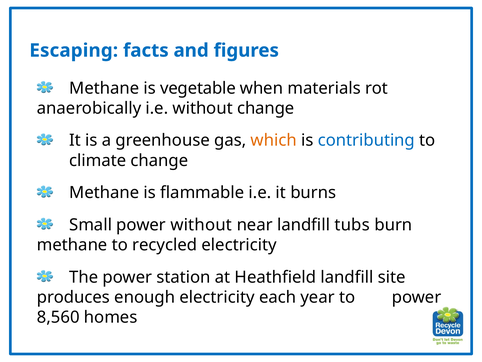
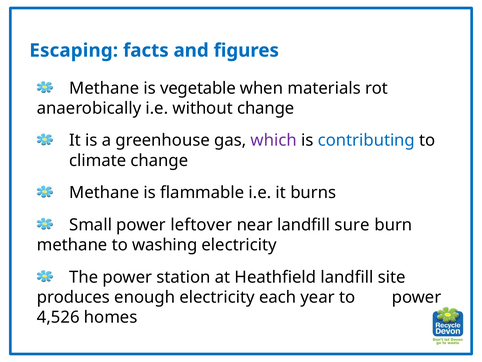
which colour: orange -> purple (274, 140)
power without: without -> leftover (201, 225)
tubs: tubs -> sure (352, 225)
recycled: recycled -> washing (165, 245)
8,560: 8,560 -> 4,526 (58, 317)
